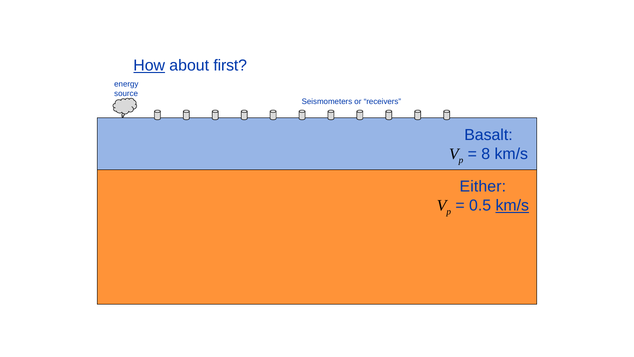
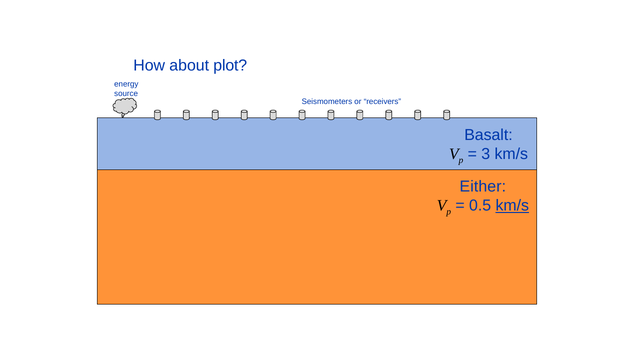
How underline: present -> none (149, 65)
first: first -> plot (230, 65)
8: 8 -> 3 (486, 154)
